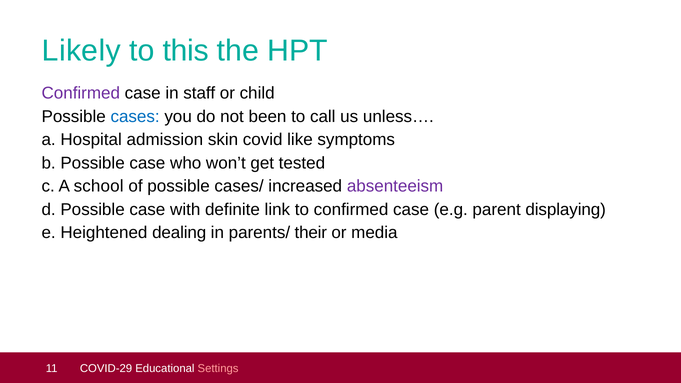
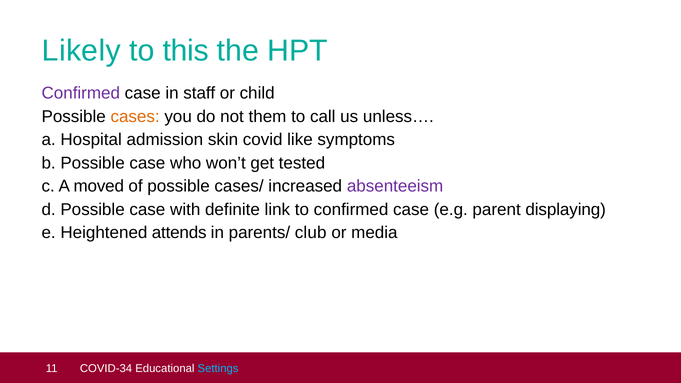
cases colour: blue -> orange (135, 116)
been: been -> them (268, 116)
school: school -> moved (99, 186)
dealing: dealing -> attends (179, 233)
their: their -> club (311, 233)
COVID-29: COVID-29 -> COVID-34 (106, 368)
Settings colour: pink -> light blue (218, 368)
